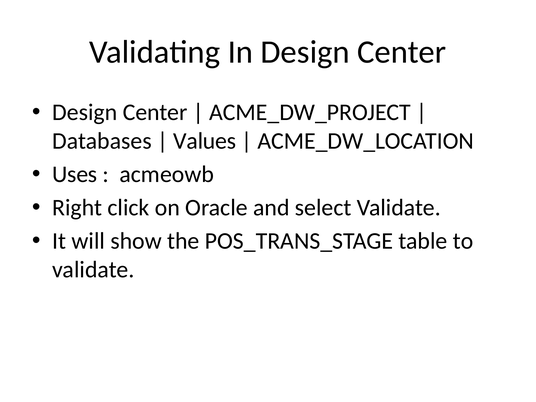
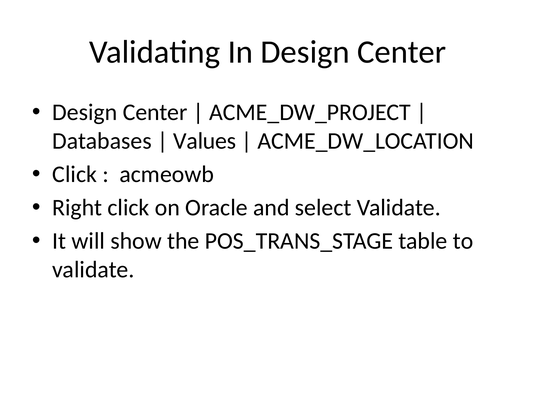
Uses: Uses -> Click (75, 174)
